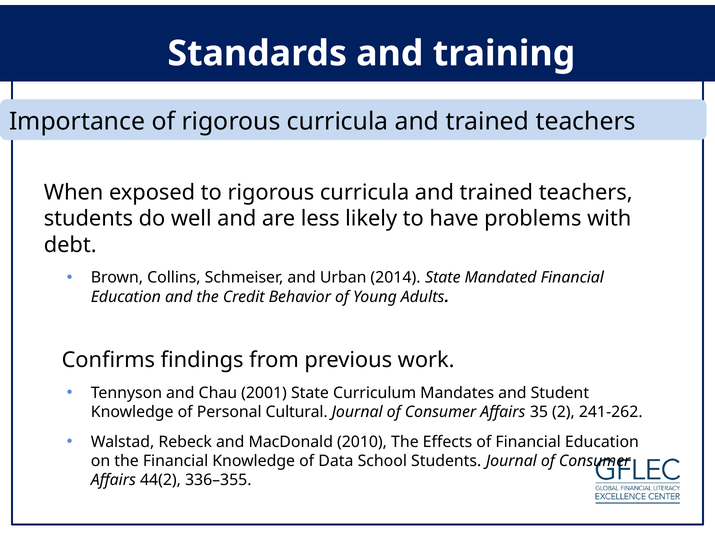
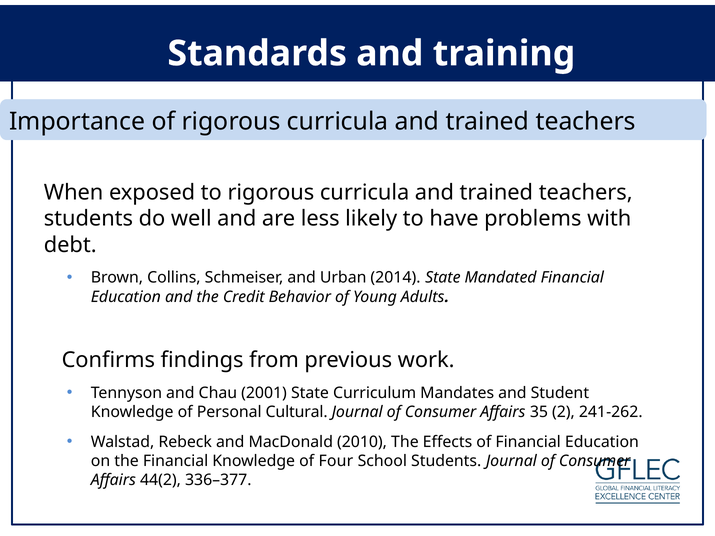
Data: Data -> Four (336, 461)
336–355: 336–355 -> 336–377 (218, 480)
